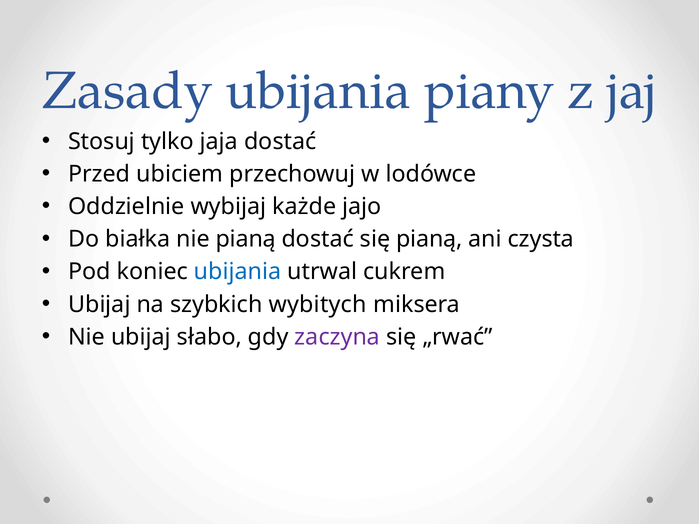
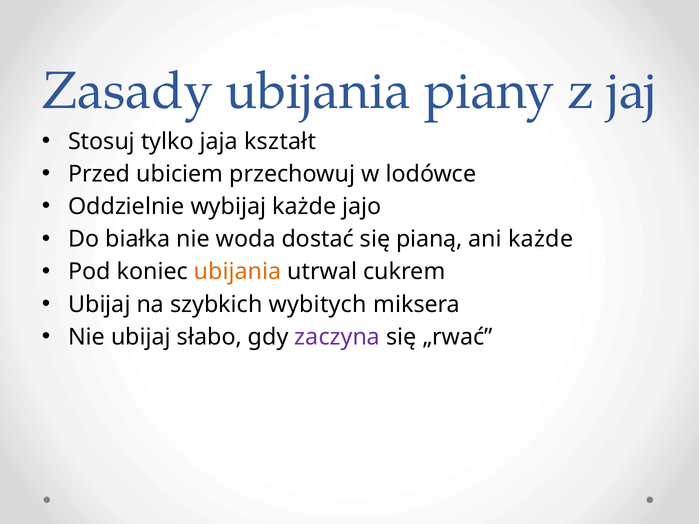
jaja dostać: dostać -> kształt (280, 141)
nie pianą: pianą -> woda (246, 239)
ani czysta: czysta -> każde (541, 239)
ubijania colour: blue -> orange (238, 272)
